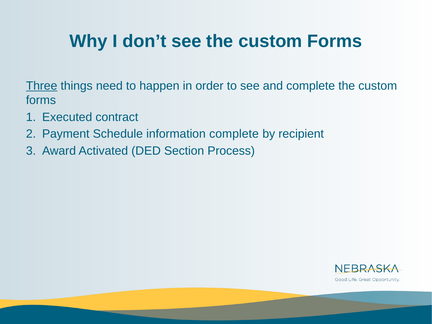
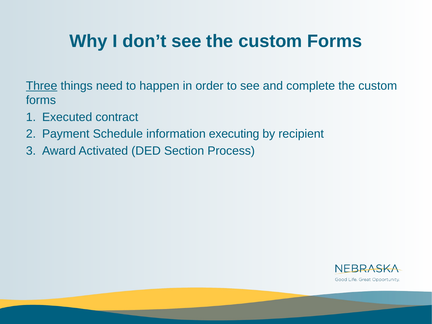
information complete: complete -> executing (234, 134)
